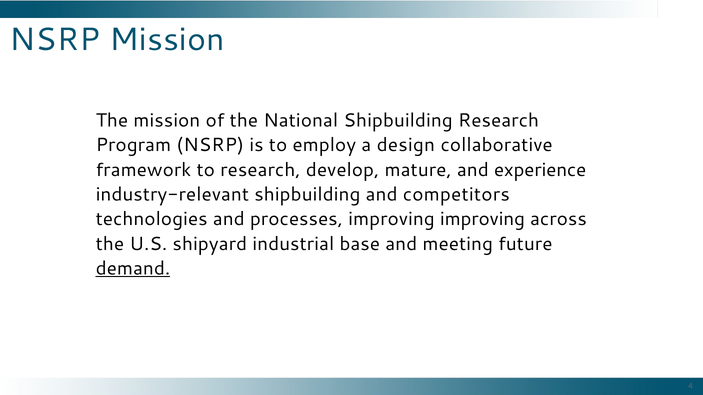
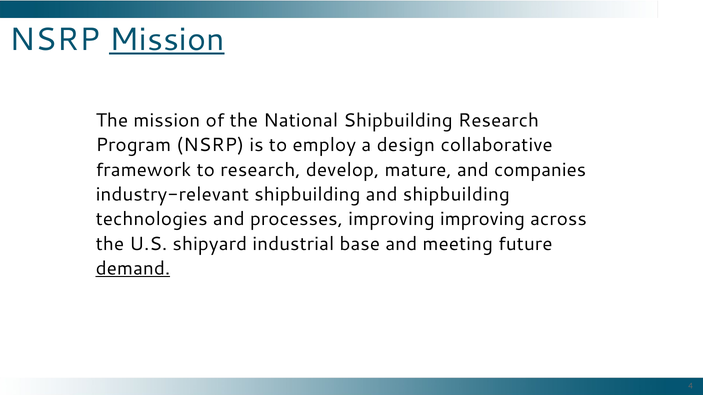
Mission underline: none -> present (167, 40)
experience: experience -> companies (540, 170)
and competitors: competitors -> shipbuilding (456, 195)
